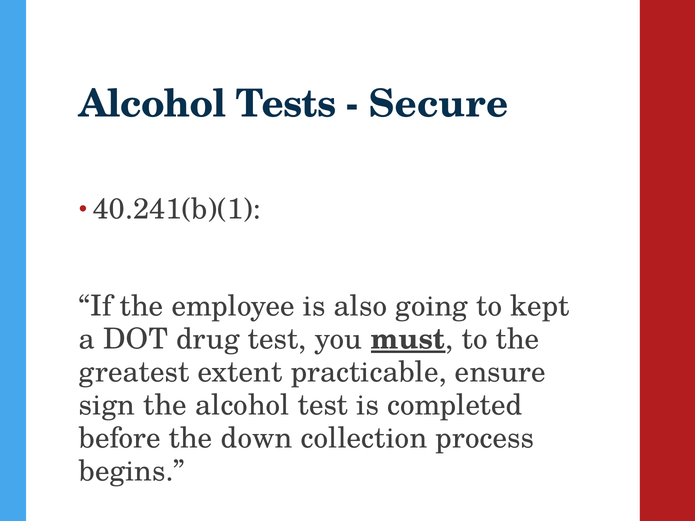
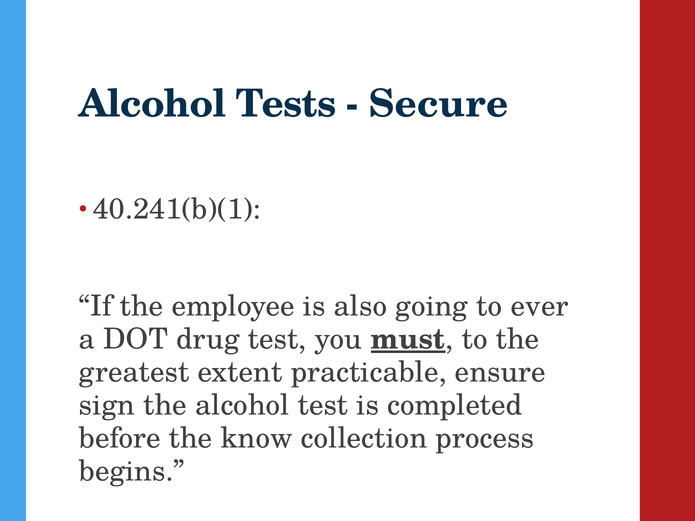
kept: kept -> ever (540, 306)
down: down -> know (257, 439)
